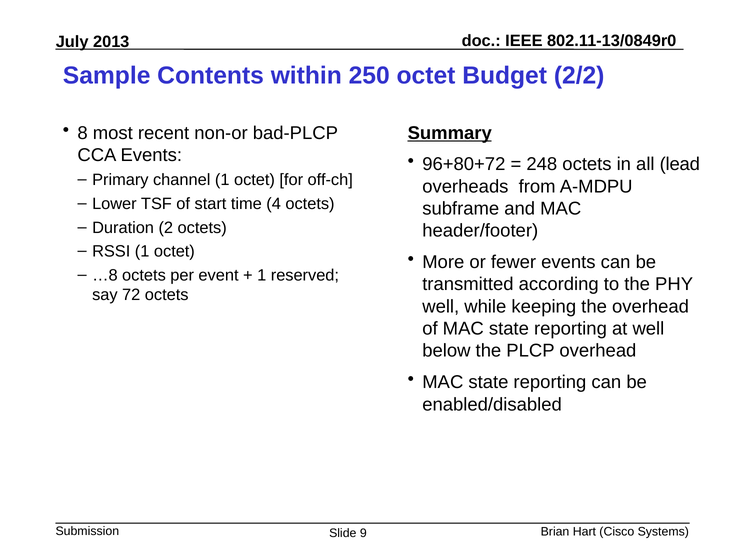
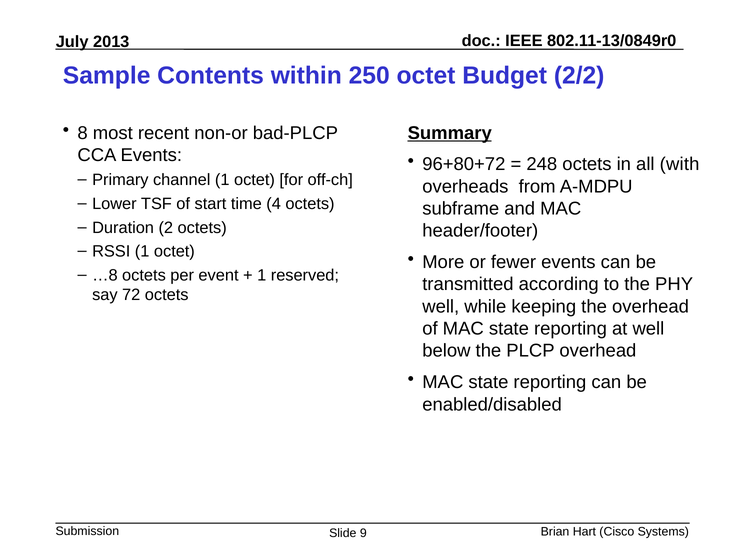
lead: lead -> with (680, 164)
